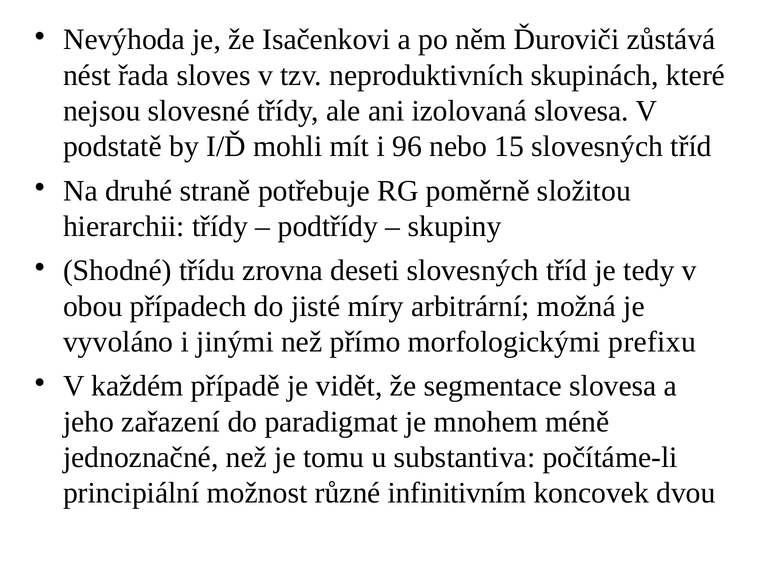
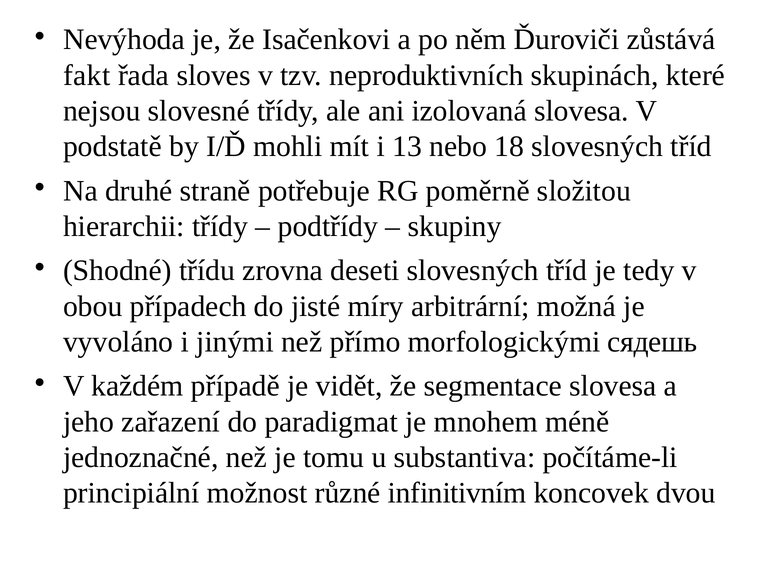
nést: nést -> fakt (87, 75)
96: 96 -> 13 (407, 147)
15: 15 -> 18 (509, 147)
prefixu: prefixu -> сядешь (652, 342)
